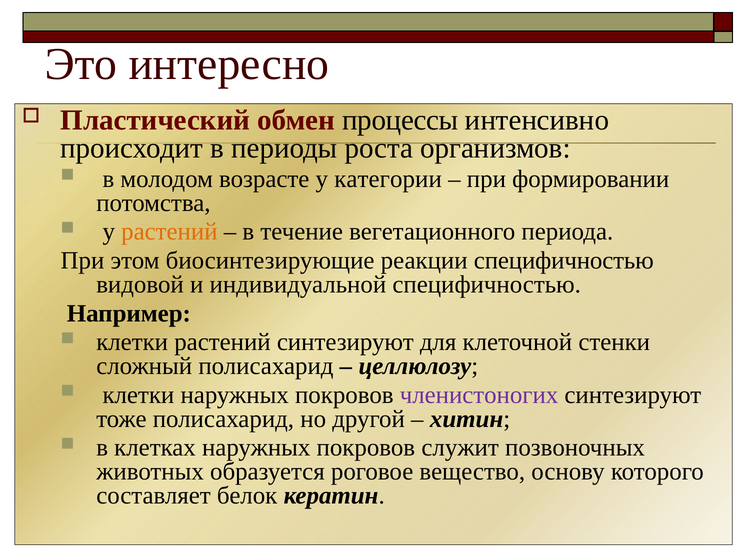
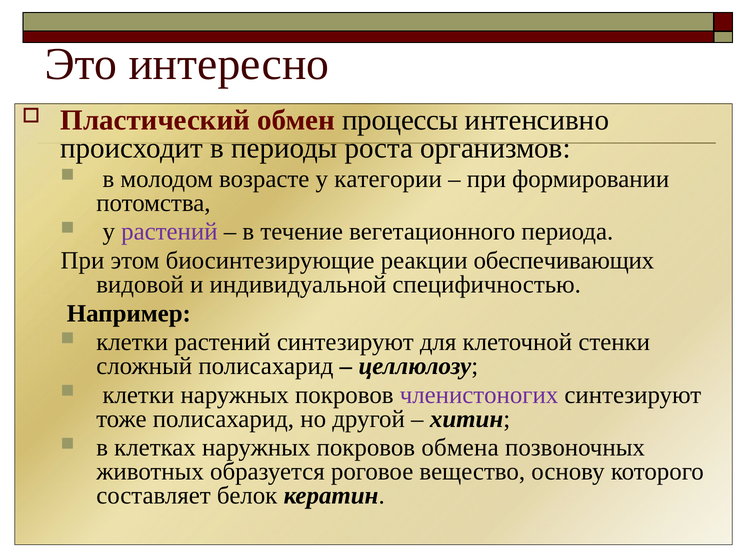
растений colour: orange -> purple (169, 232)
реакции специфичностью: специфичностью -> обеспечивающих (564, 261)
служит: служит -> обмена (460, 448)
